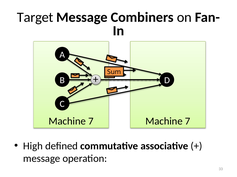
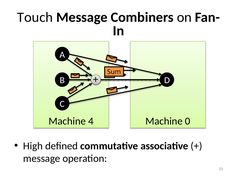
Target: Target -> Touch (35, 17)
7: 7 -> 4 (91, 122)
7: 7 -> 0 (188, 122)
